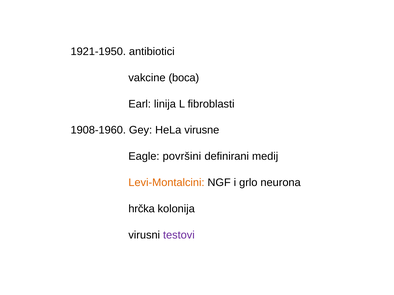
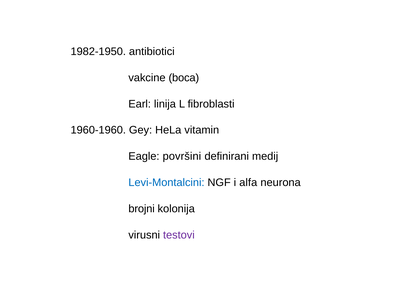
1921-1950: 1921-1950 -> 1982-1950 (98, 52)
1908-1960: 1908-1960 -> 1960-1960 (98, 130)
virusne: virusne -> vitamin (202, 130)
Levi-Montalcini colour: orange -> blue (166, 183)
grlo: grlo -> alfa (248, 183)
hrčka: hrčka -> brojni (142, 209)
